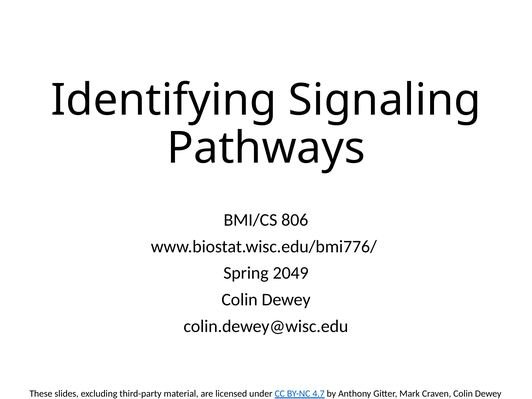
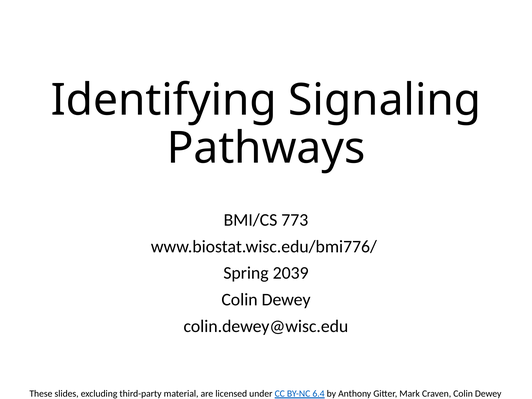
806: 806 -> 773 (295, 220)
2049: 2049 -> 2039 (291, 273)
4.7: 4.7 -> 6.4 (319, 394)
